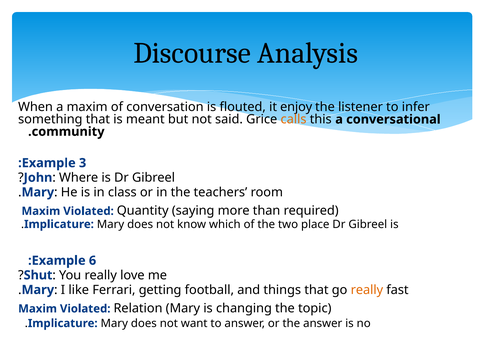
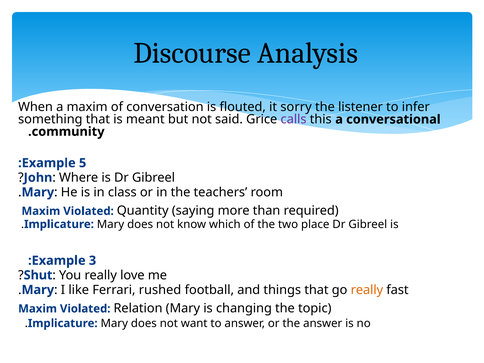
enjoy: enjoy -> sorry (296, 107)
calls colour: orange -> purple (294, 119)
3: 3 -> 5 (83, 163)
6: 6 -> 3 (93, 261)
getting: getting -> rushed (160, 290)
